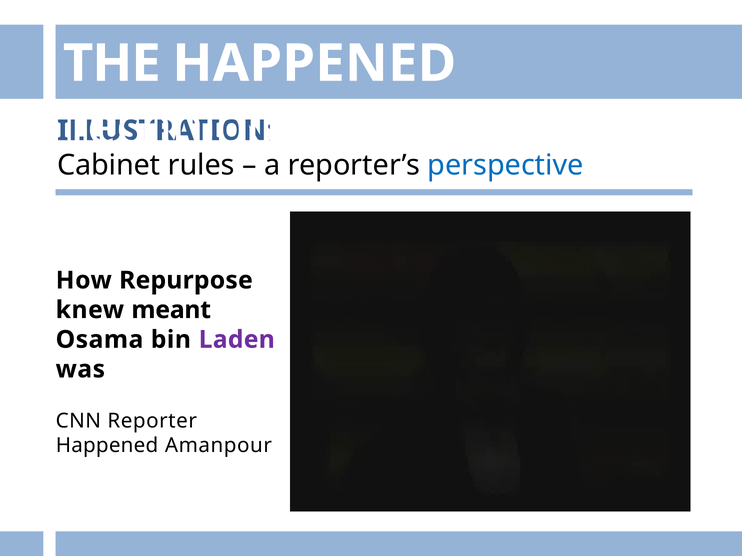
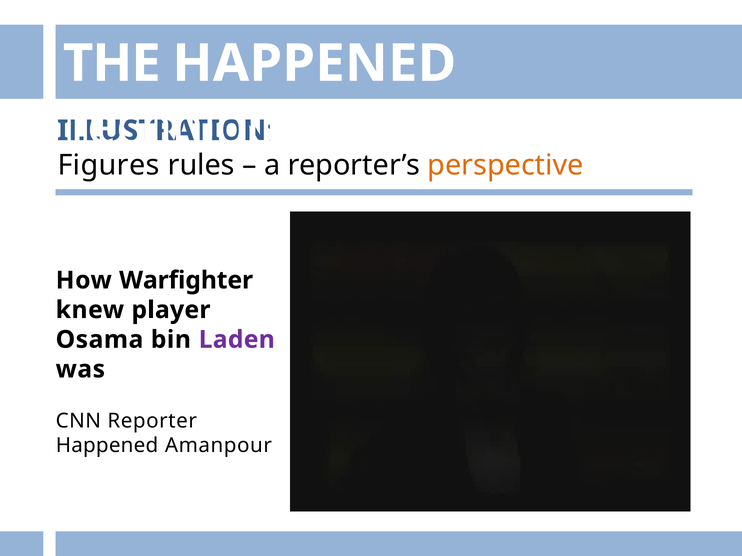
Cabinet: Cabinet -> Figures (109, 165)
perspective colour: blue -> orange (506, 165)
Repurpose: Repurpose -> Warfighter (186, 281)
meant: meant -> player (171, 310)
